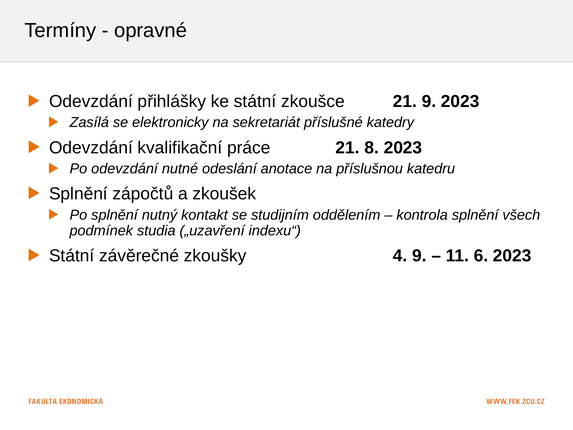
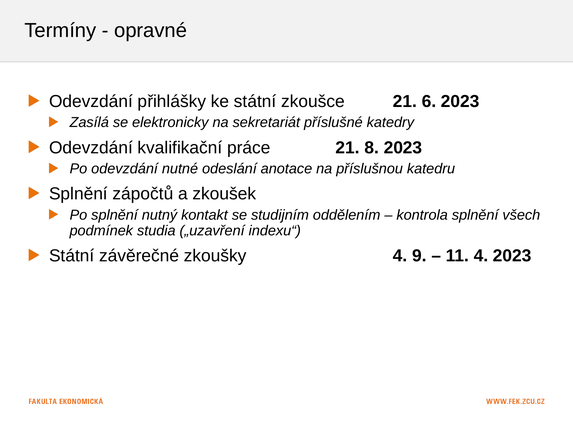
21 9: 9 -> 6 (429, 101)
11 6: 6 -> 4 (481, 256)
